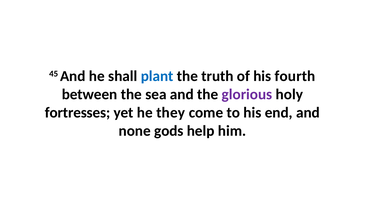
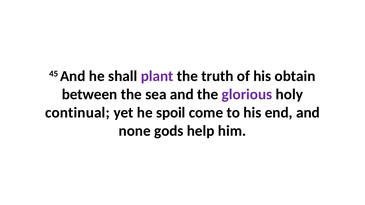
plant colour: blue -> purple (157, 76)
fourth: fourth -> obtain (295, 76)
fortresses: fortresses -> continual (77, 113)
they: they -> spoil (171, 113)
